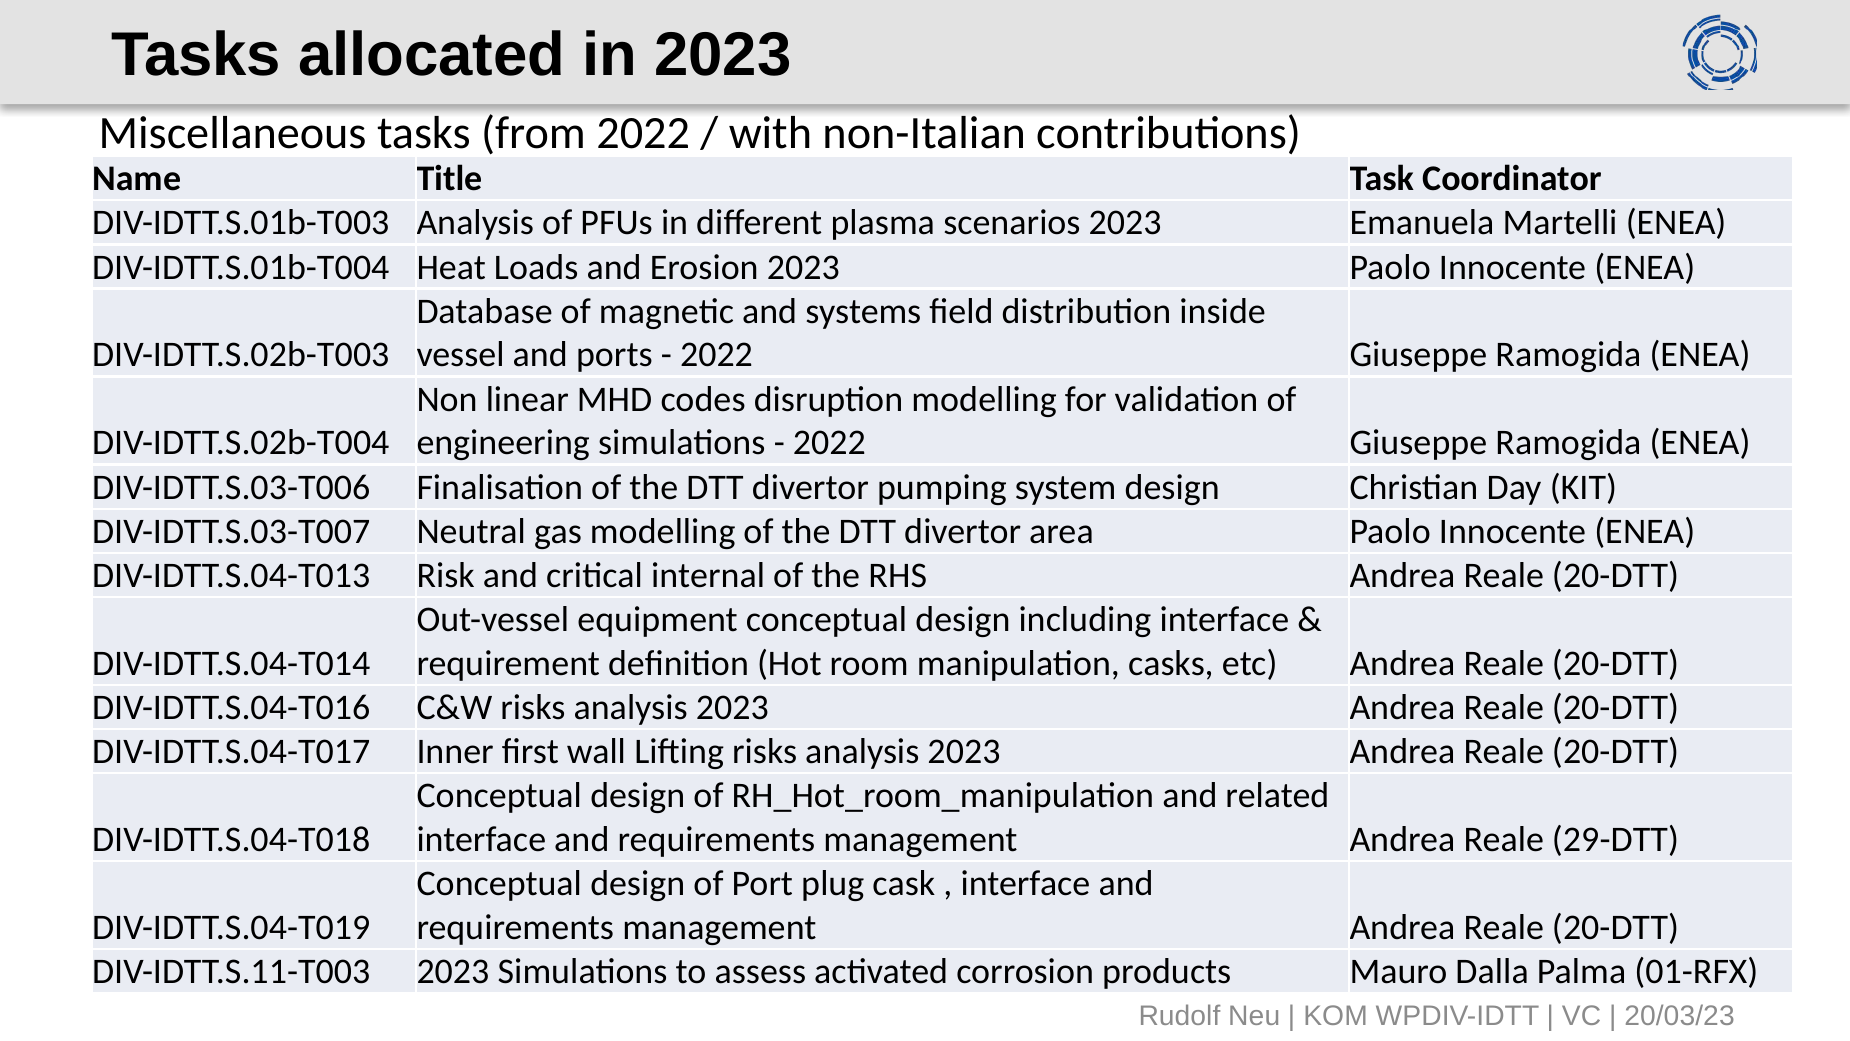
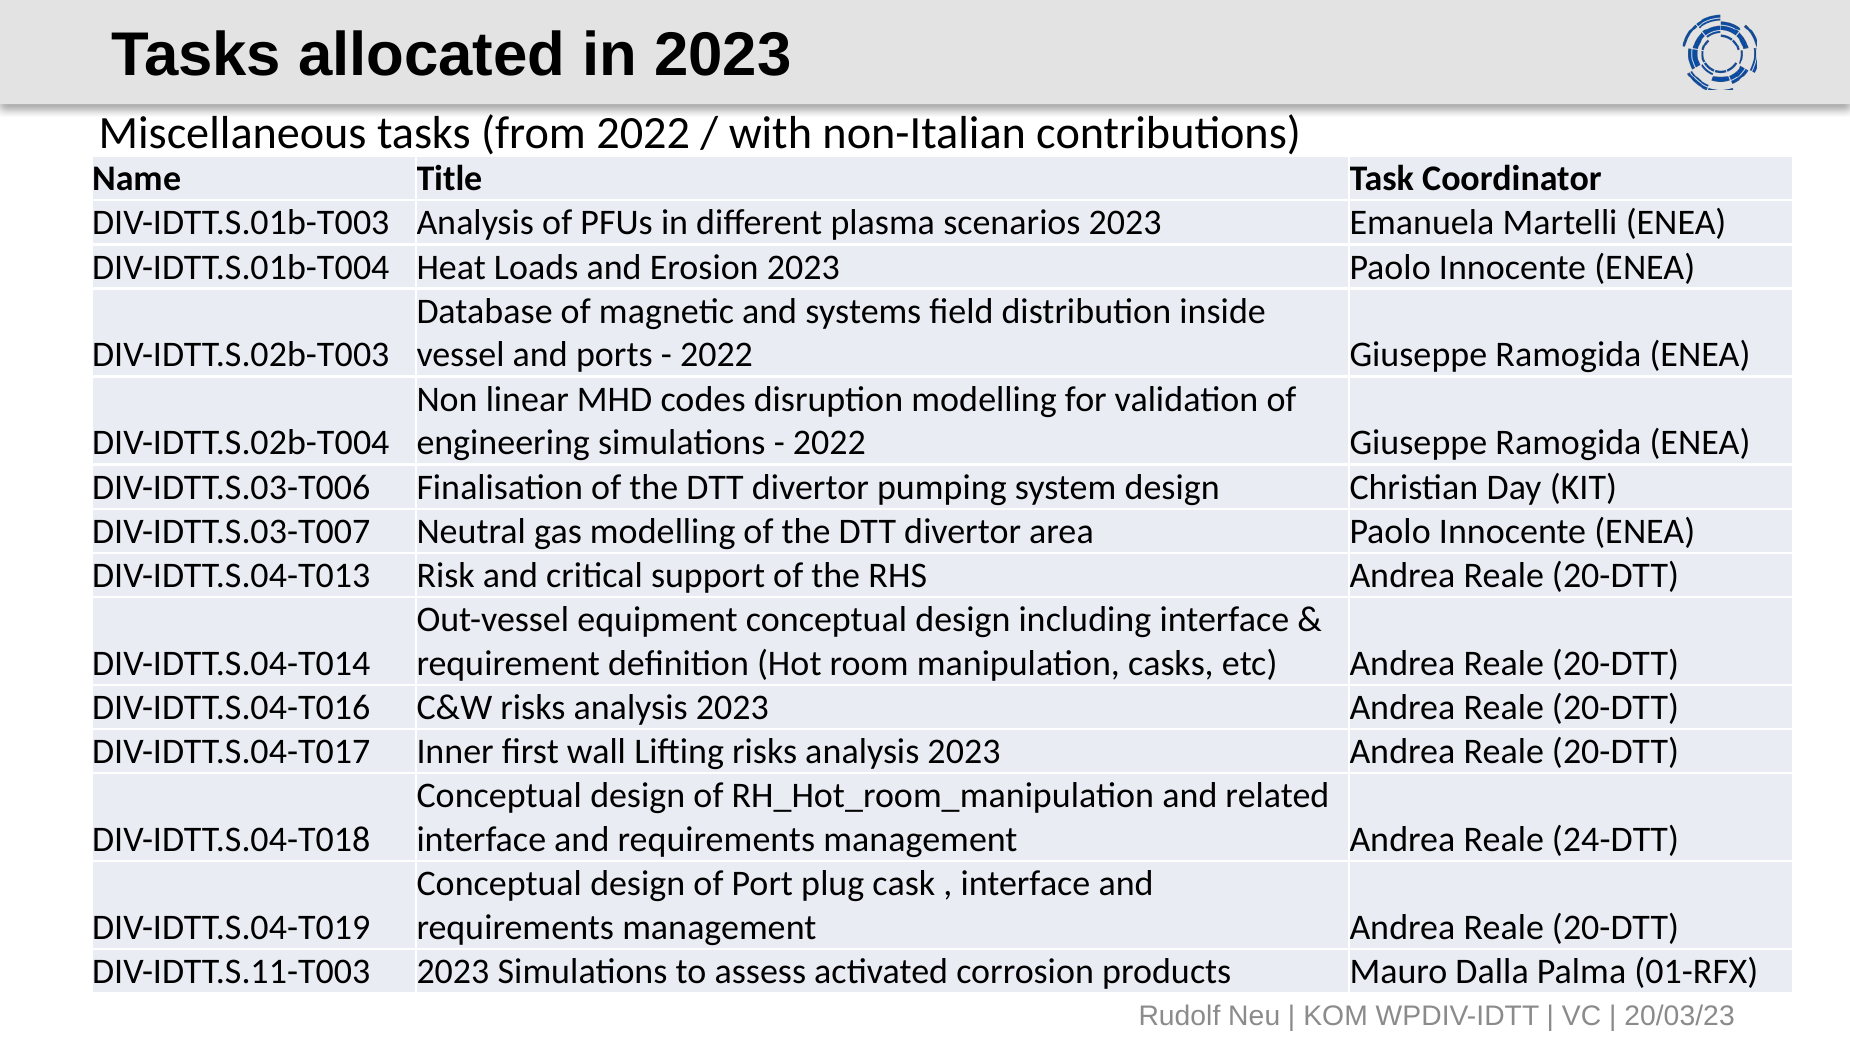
internal: internal -> support (708, 575)
29-DTT: 29-DTT -> 24-DTT (1615, 839)
